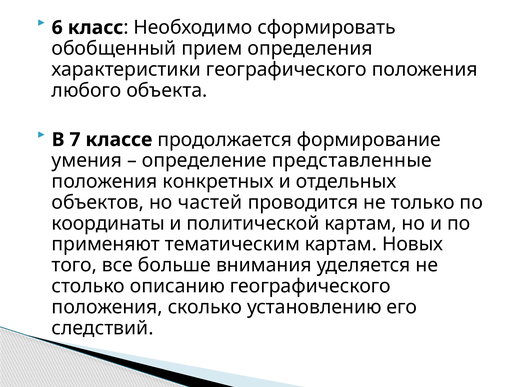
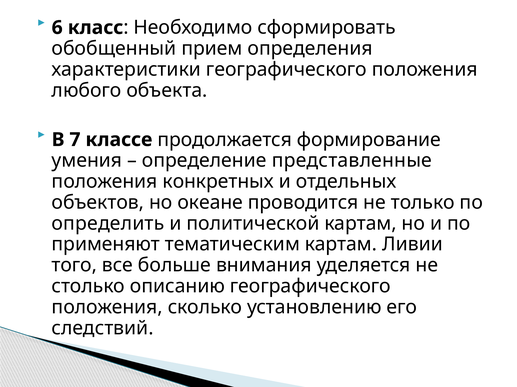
частей: частей -> океане (210, 203)
координаты: координаты -> определить (108, 224)
Новых: Новых -> Ливии (413, 245)
